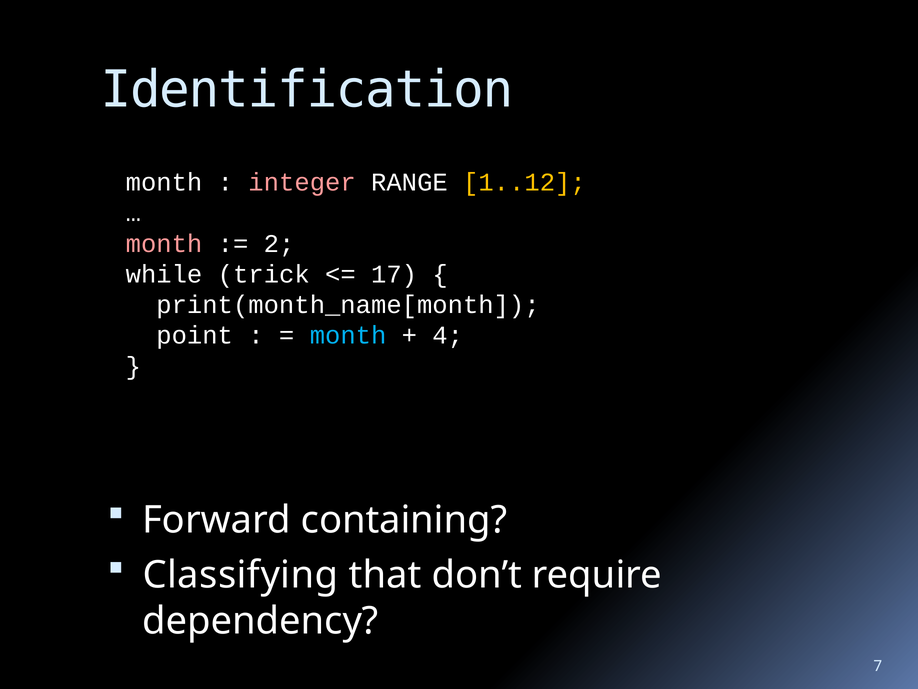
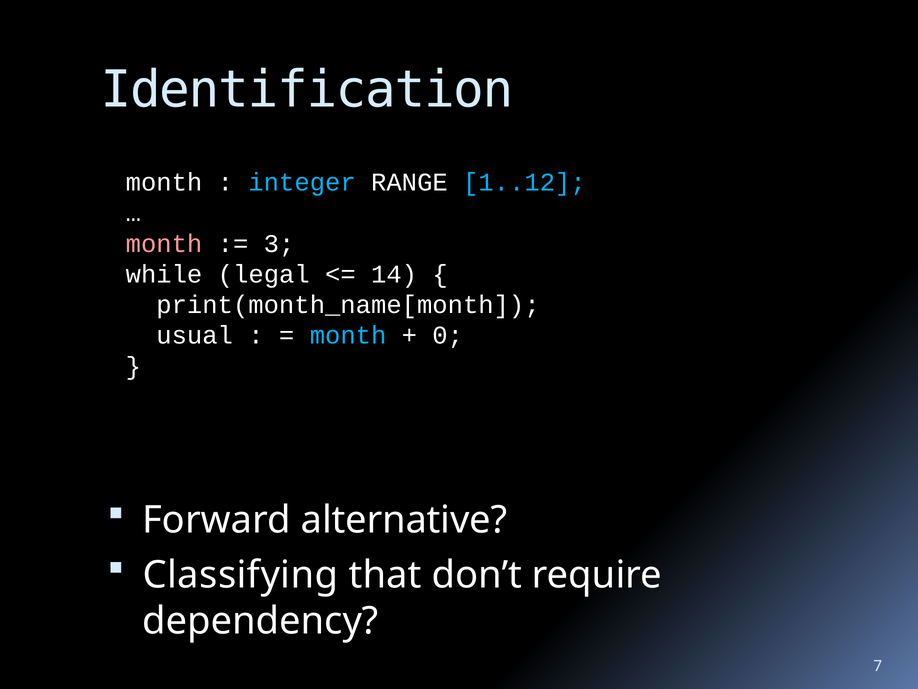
integer colour: pink -> light blue (302, 182)
1..12 colour: yellow -> light blue (524, 182)
2: 2 -> 3 (279, 243)
trick: trick -> legal (264, 274)
17: 17 -> 14 (394, 274)
point: point -> usual (195, 335)
4: 4 -> 0 (448, 335)
containing: containing -> alternative (404, 520)
